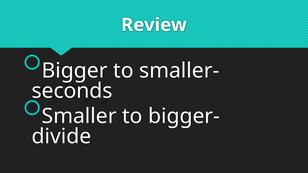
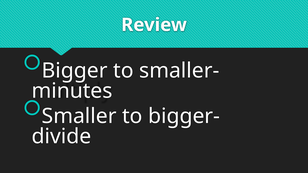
seconds: seconds -> minutes (72, 91)
